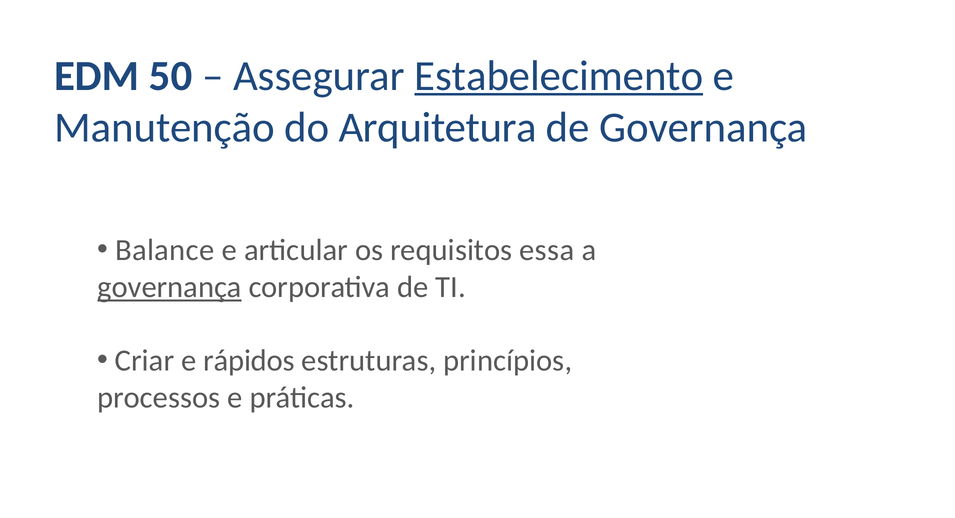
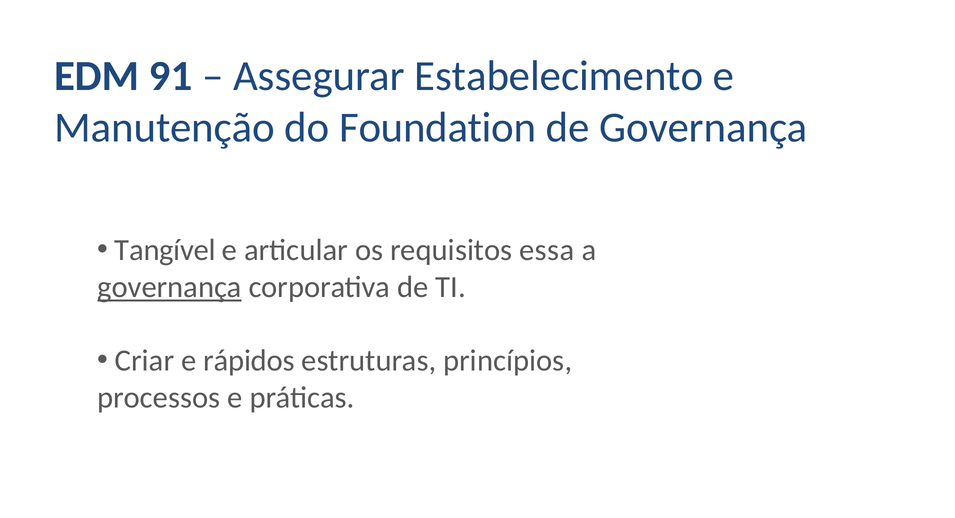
50: 50 -> 91 (171, 76)
Estabelecimento underline: present -> none (559, 76)
Arquitetura: Arquitetura -> Foundation (438, 127)
Balance: Balance -> Tangível (165, 250)
